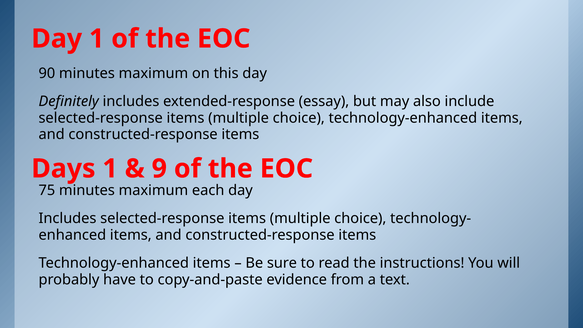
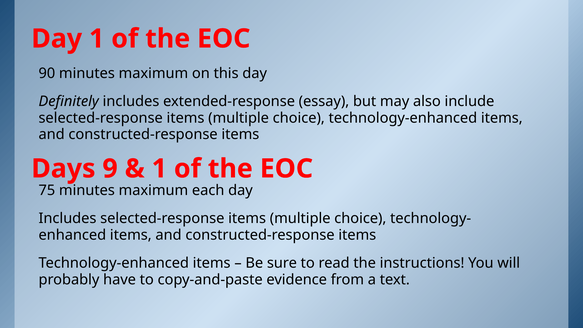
Days 1: 1 -> 9 (110, 169)
9: 9 -> 1 (159, 169)
